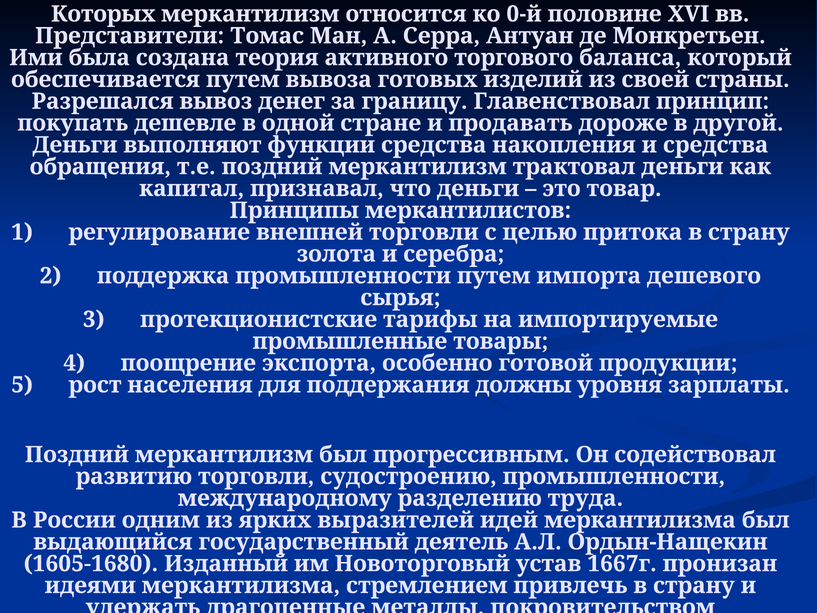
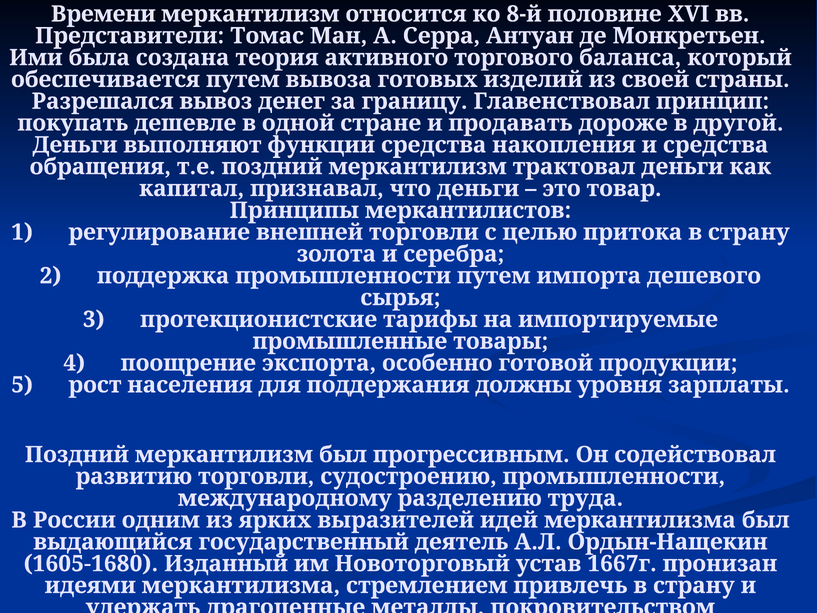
Которых: Которых -> Времени (103, 14)
0-й: 0-й -> 8-й (524, 14)
